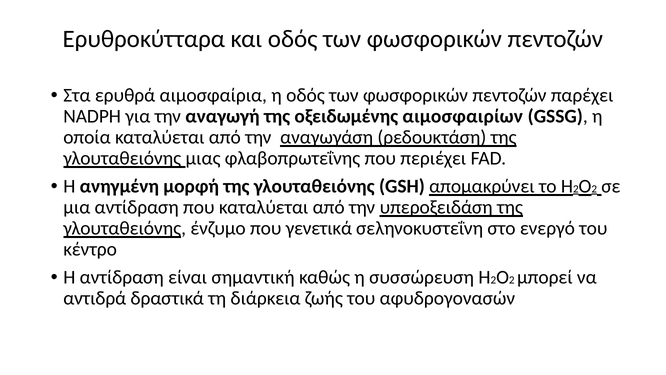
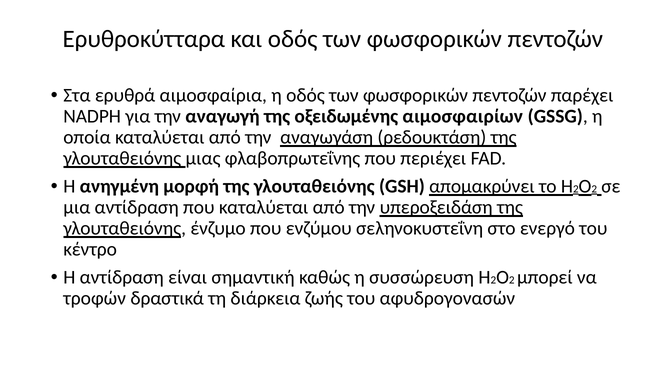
γενετικά: γενετικά -> ενζύμου (319, 228)
αντιδρά: αντιδρά -> τροφών (95, 298)
